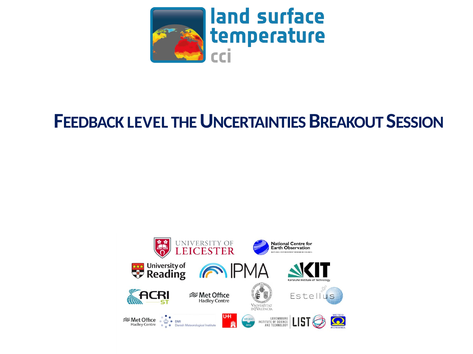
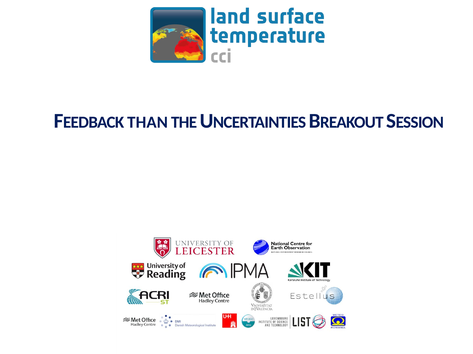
LEVEL: LEVEL -> THAN (148, 122)
